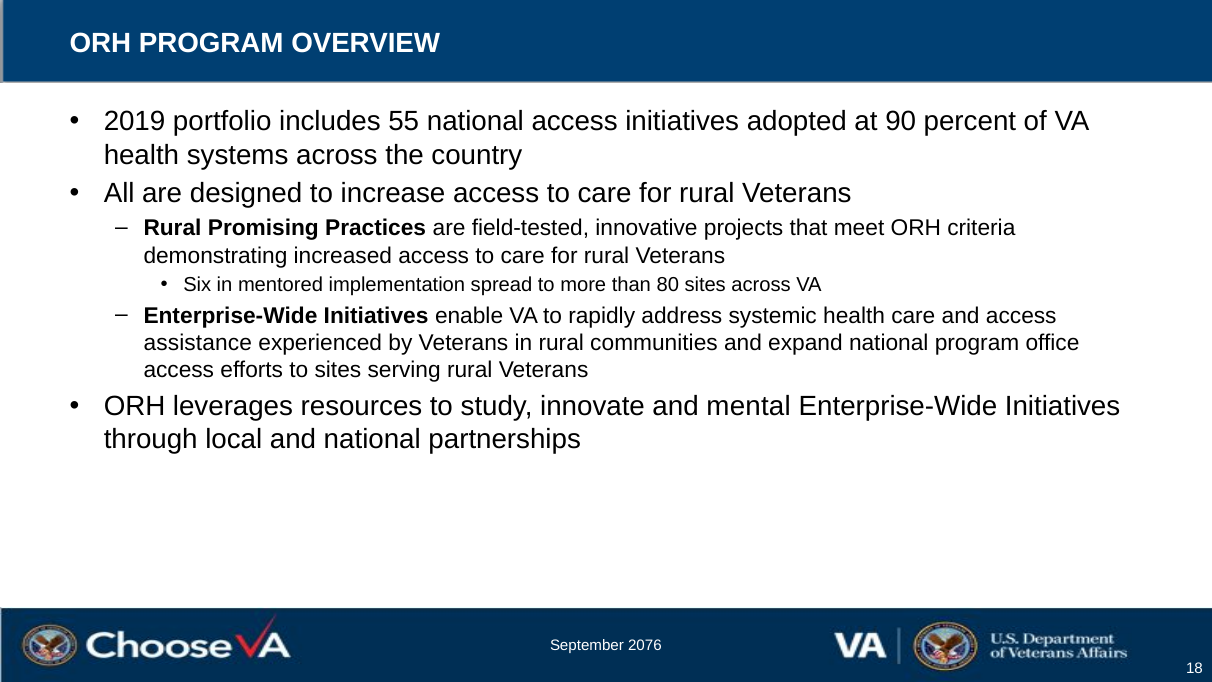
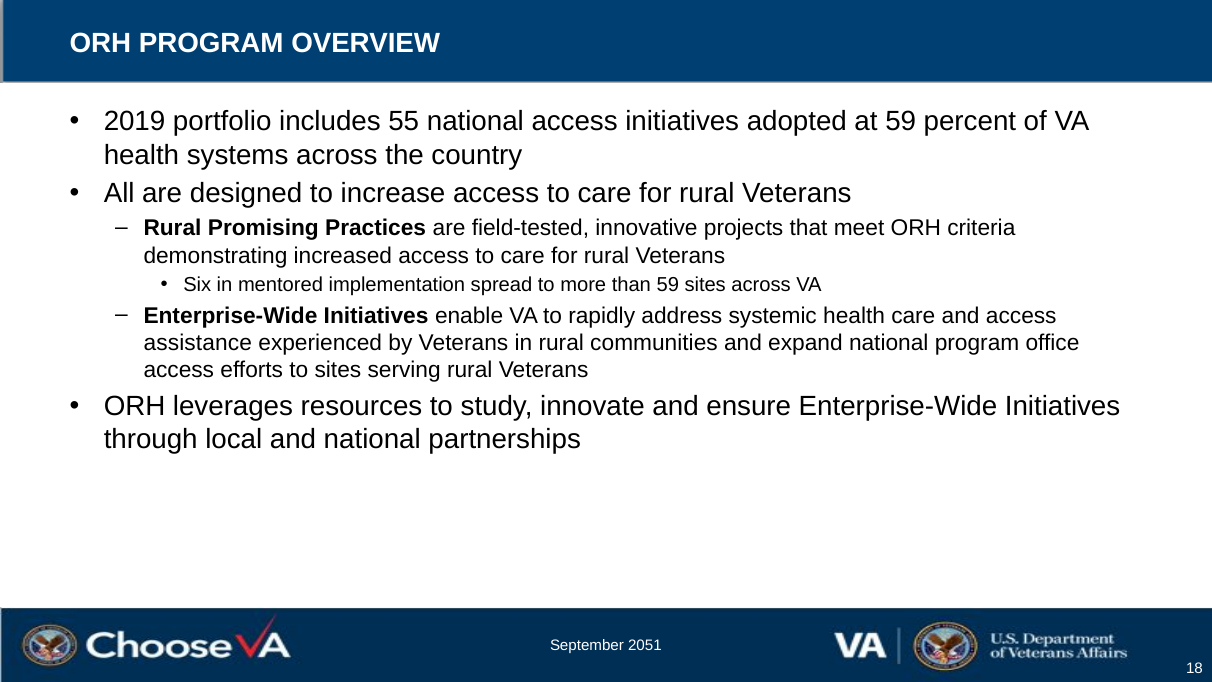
at 90: 90 -> 59 (901, 122)
than 80: 80 -> 59 (668, 285)
mental: mental -> ensure (749, 406)
2076: 2076 -> 2051 (645, 646)
